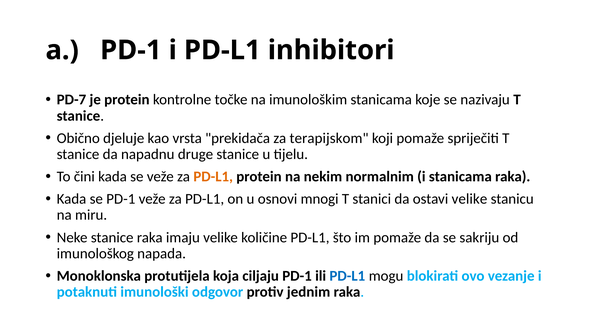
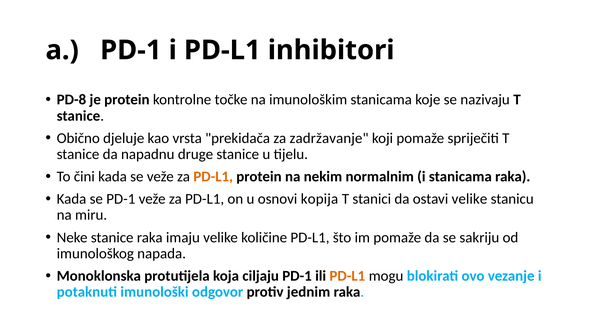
PD-7: PD-7 -> PD-8 (71, 100)
terapijskom: terapijskom -> zadržavanje (329, 138)
mnogi: mnogi -> kopija (319, 199)
PD-L1 colour: blue -> orange (347, 276)
